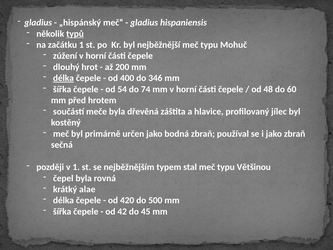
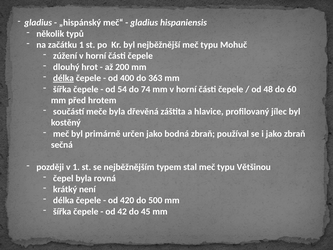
typů underline: present -> none (75, 34)
346: 346 -> 363 (155, 78)
alae: alae -> není (87, 189)
